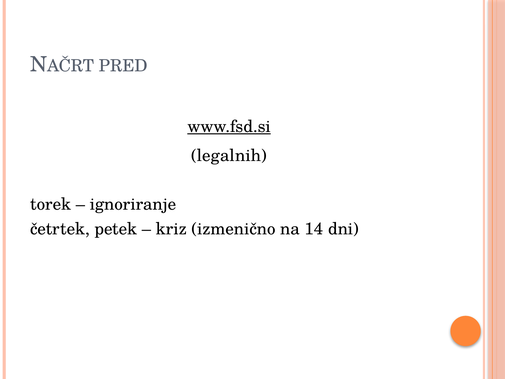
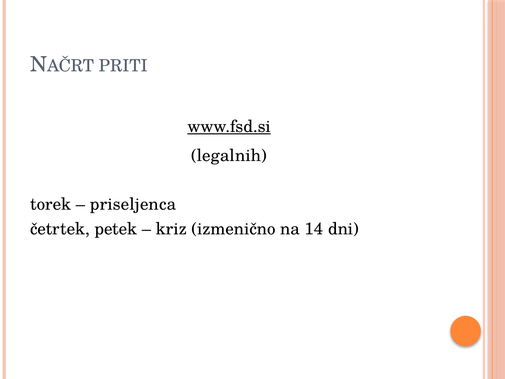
PRED: PRED -> PRITI (123, 66)
ignoriranje: ignoriranje -> priseljenca (133, 204)
